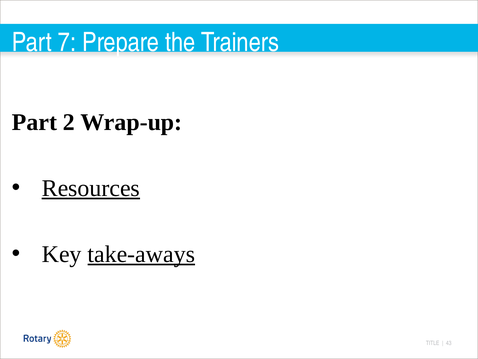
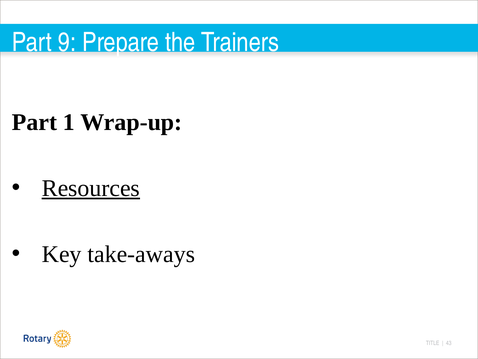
7: 7 -> 9 (67, 42)
2: 2 -> 1 (69, 122)
take-aways underline: present -> none (141, 254)
